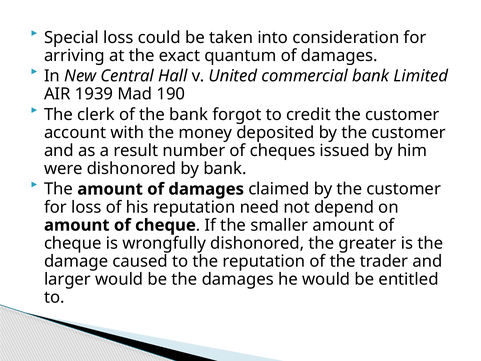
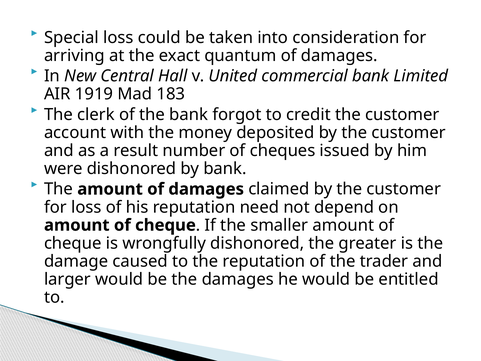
1939: 1939 -> 1919 (94, 94)
190: 190 -> 183 (171, 94)
